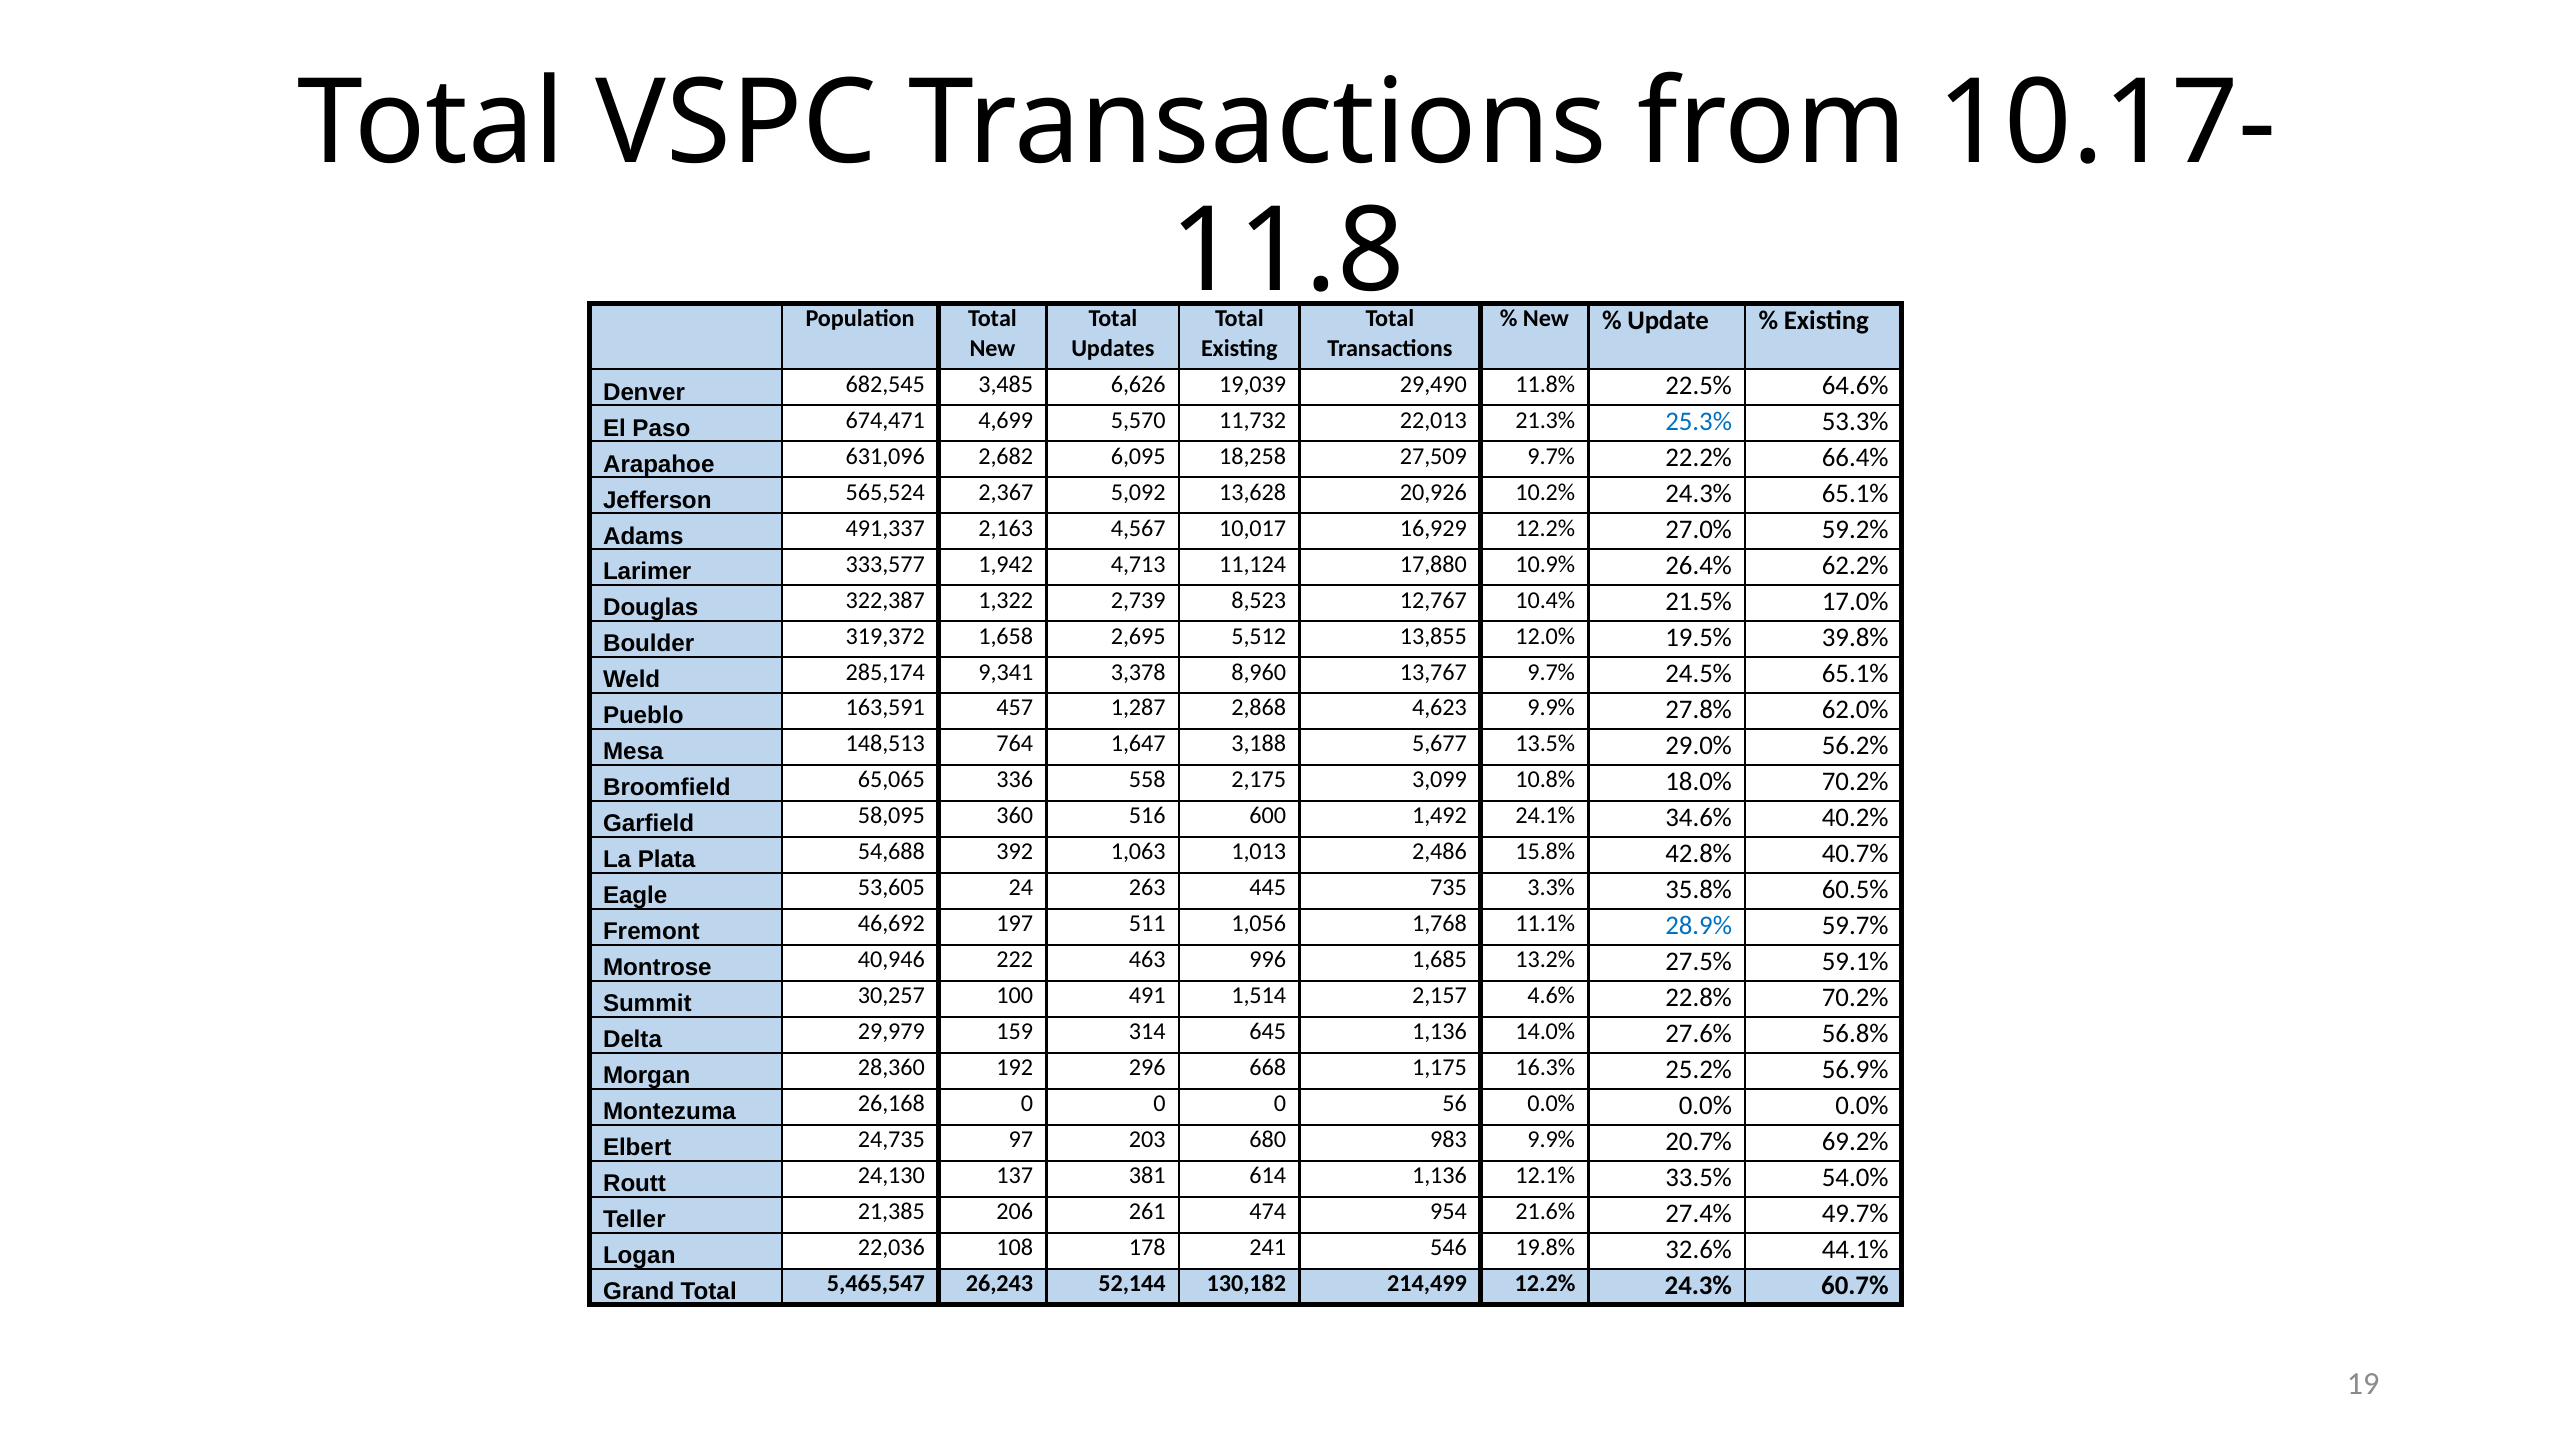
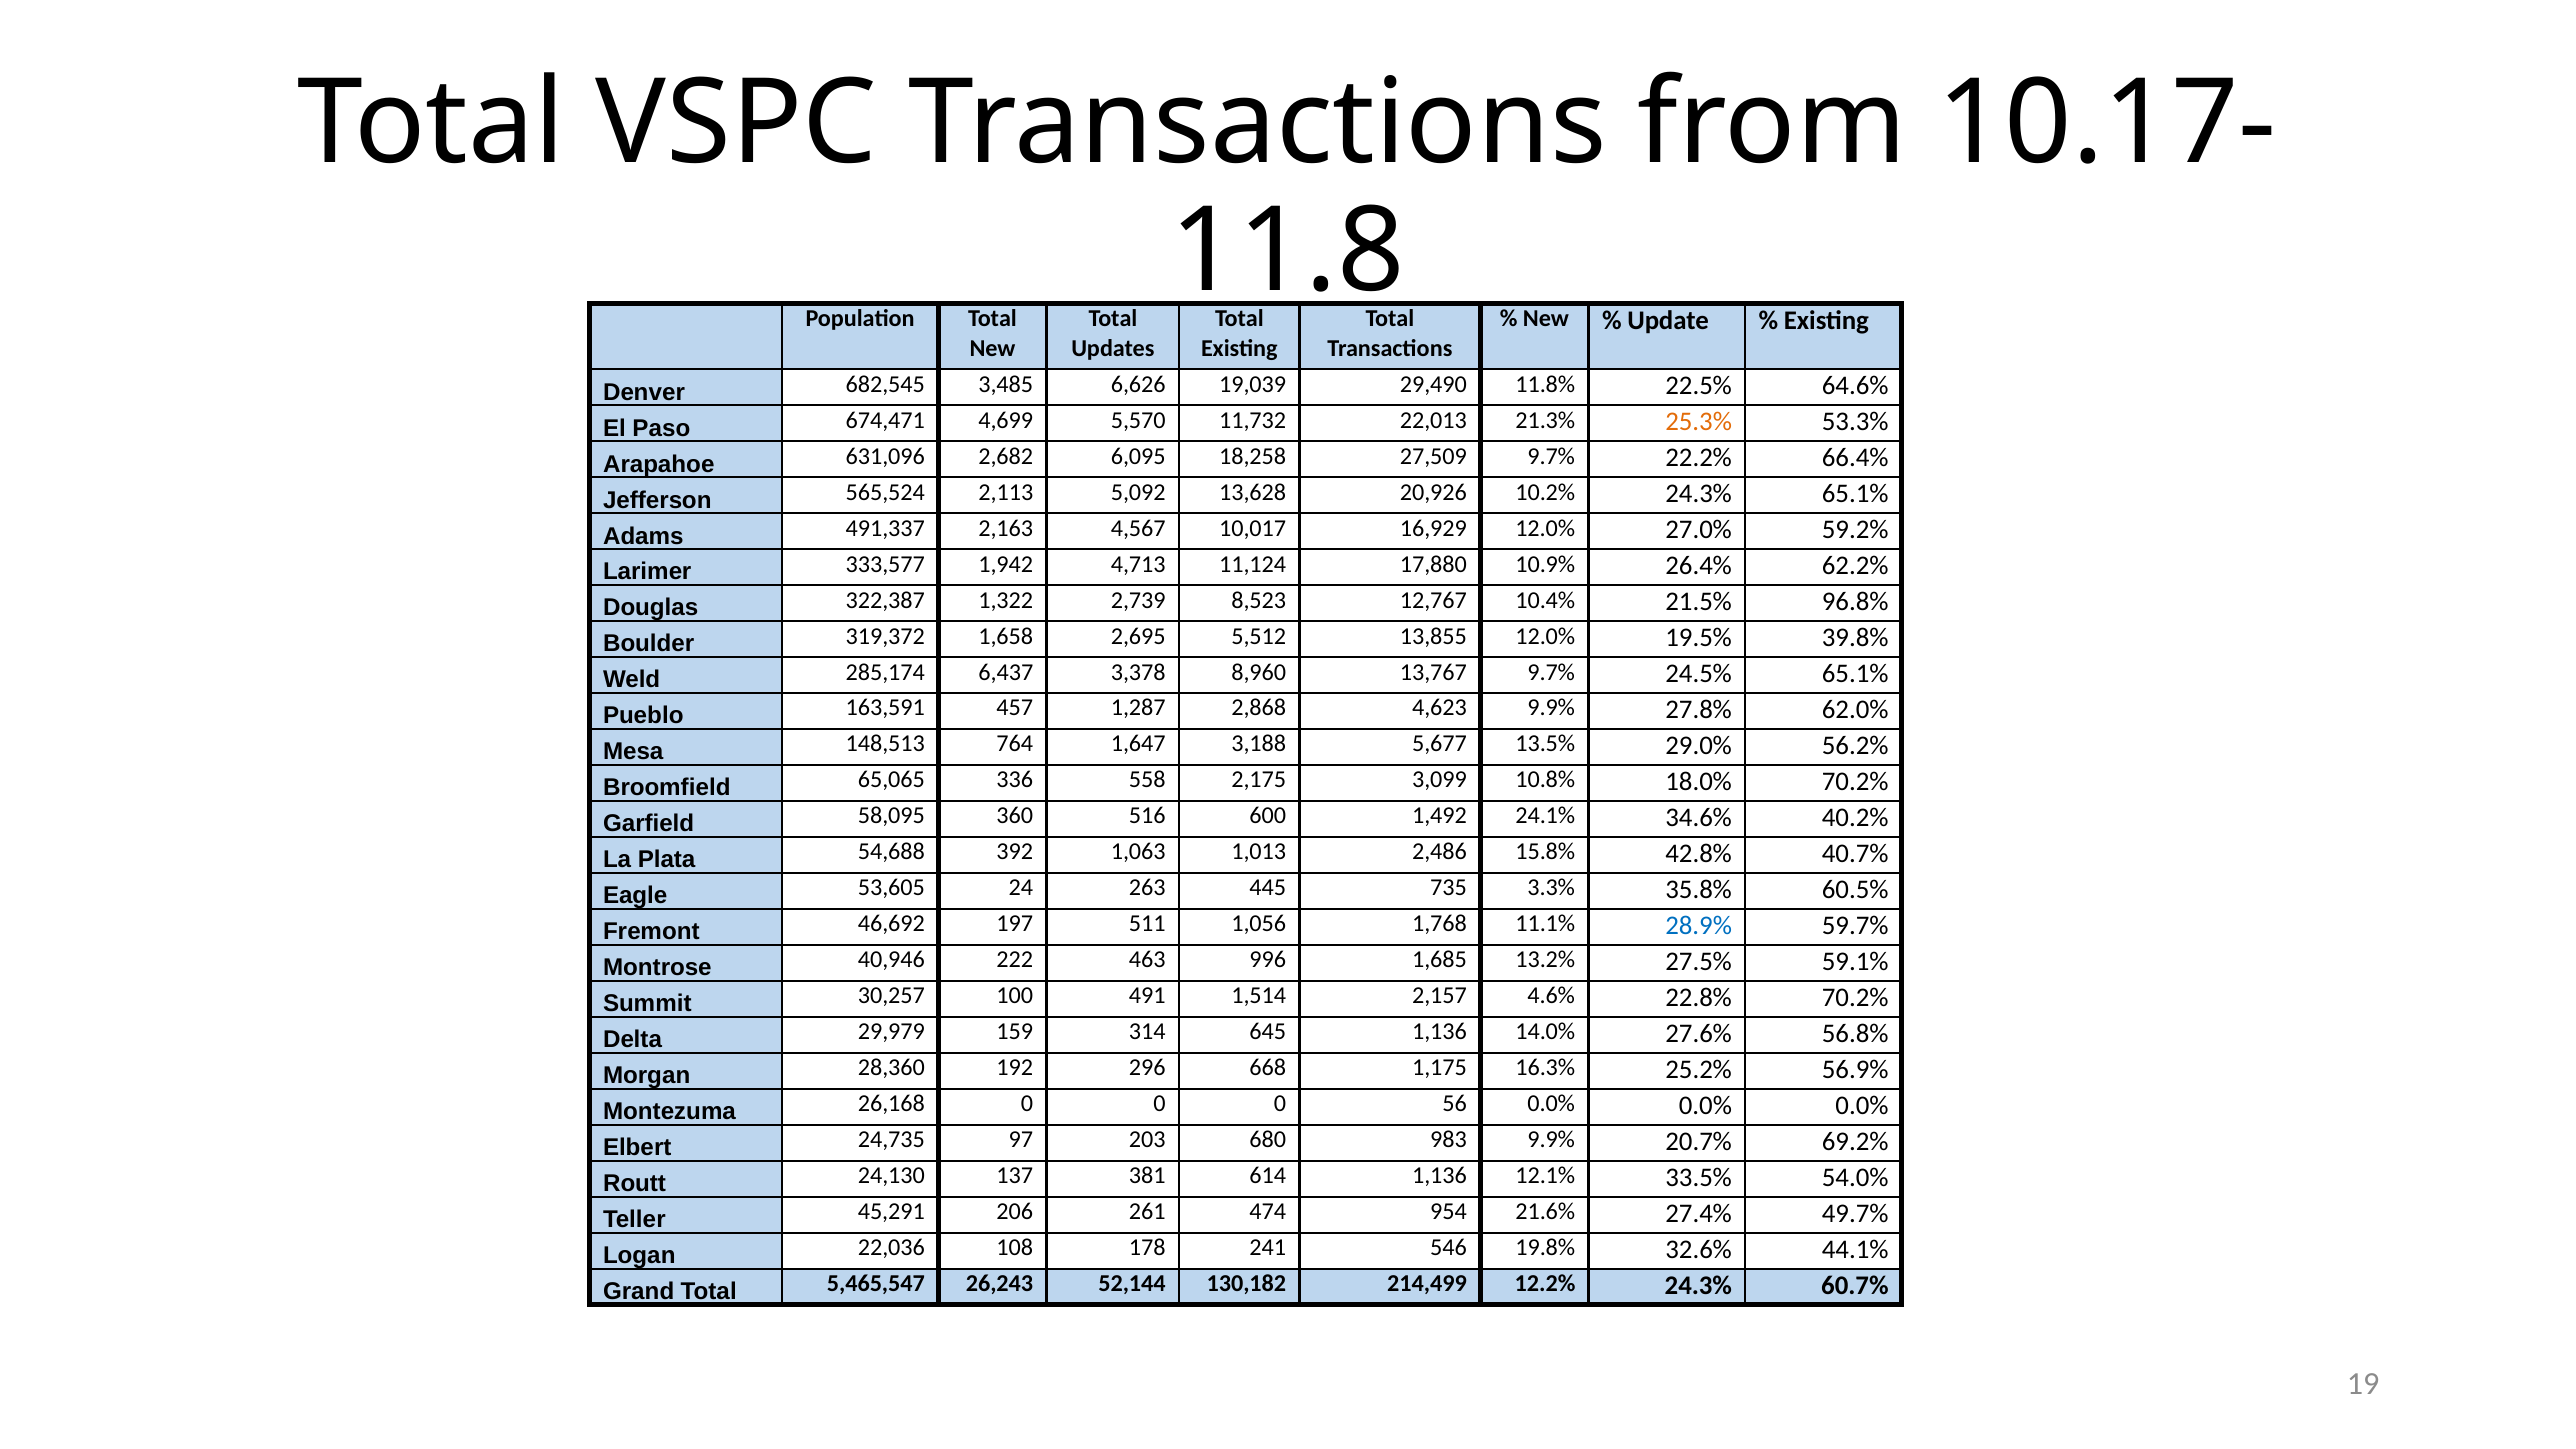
25.3% colour: blue -> orange (1699, 422)
2,367: 2,367 -> 2,113 (1006, 492)
16,929 12.2%: 12.2% -> 12.0% (1545, 528)
17.0%: 17.0% -> 96.8% (1855, 602)
9,341: 9,341 -> 6,437 (1006, 672)
21,385: 21,385 -> 45,291 (891, 1212)
